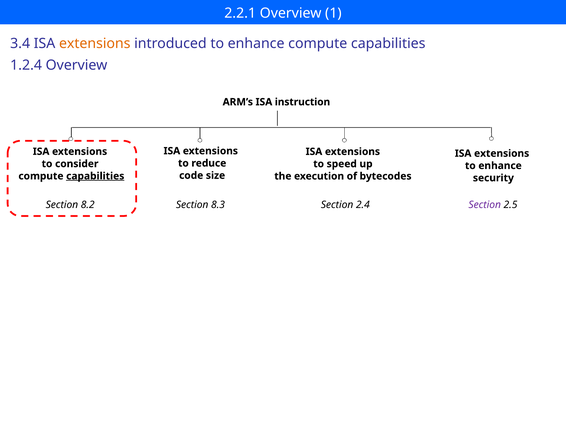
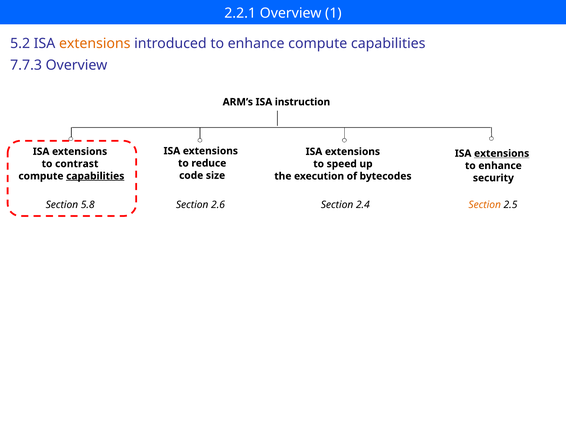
3.4: 3.4 -> 5.2 (20, 44)
1.2.4: 1.2.4 -> 7.7.3 (26, 65)
extensions underline: none -> present (502, 154)
consider: consider -> contrast (77, 164)
8.2: 8.2 -> 5.8 (88, 205)
8.3: 8.3 -> 2.6 (218, 205)
Section colour: purple -> orange (485, 205)
